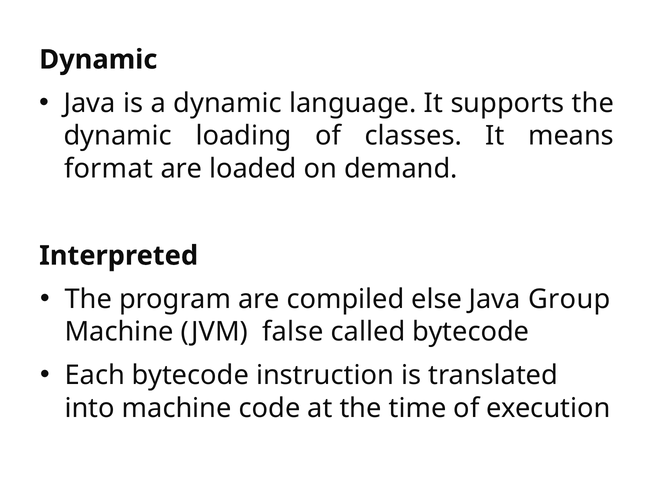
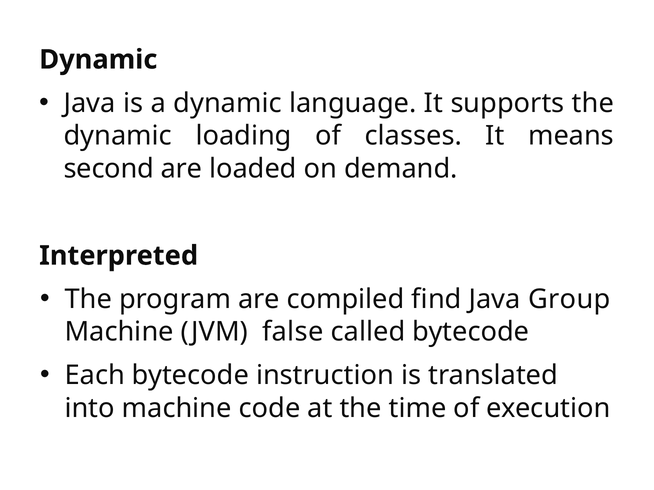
format: format -> second (109, 169)
else: else -> find (437, 300)
